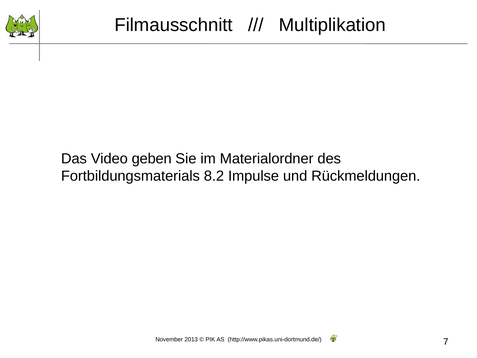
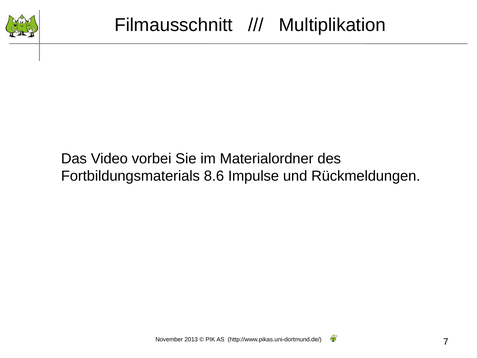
geben: geben -> vorbei (152, 159)
8.2: 8.2 -> 8.6 (214, 176)
